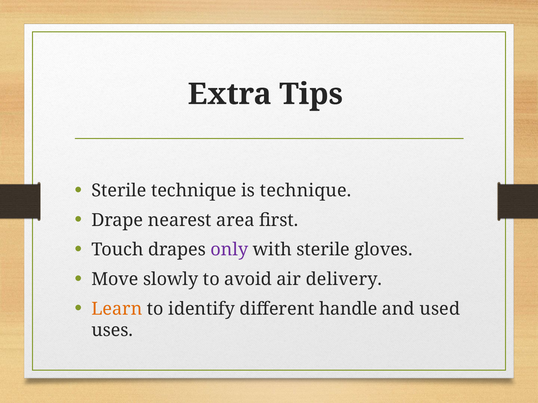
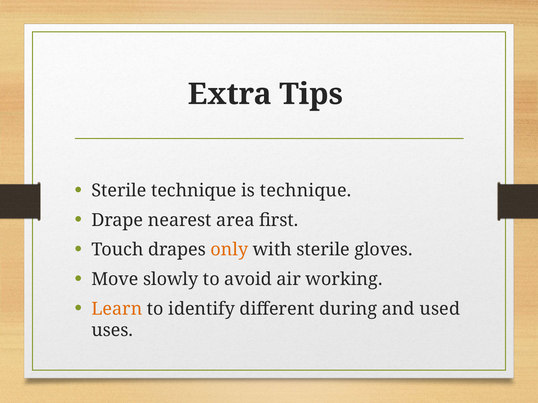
only colour: purple -> orange (229, 250)
delivery: delivery -> working (344, 280)
handle: handle -> during (348, 309)
